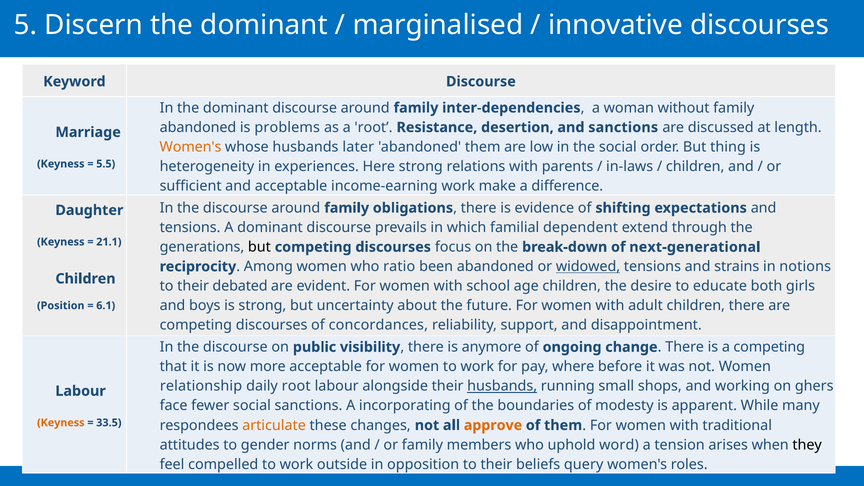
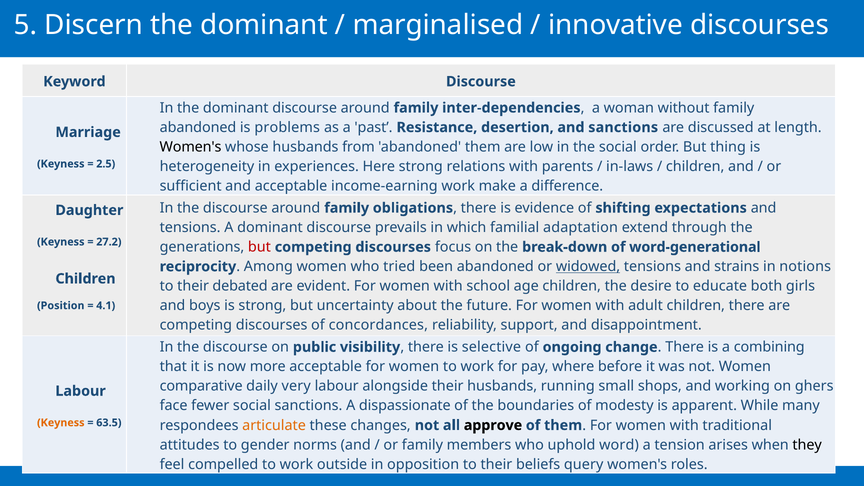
a root: root -> past (374, 127)
Women's colour: orange -> black (191, 147)
later: later -> from (358, 147)
5.5: 5.5 -> 2.5 (106, 164)
dependent: dependent -> adaptation (581, 227)
21.1: 21.1 -> 27.2 (109, 242)
but colour: black -> red (259, 247)
next-generational: next-generational -> word-generational (695, 247)
ratio: ratio -> tried (399, 267)
6.1: 6.1 -> 4.1 (106, 306)
anymore: anymore -> selective (491, 347)
a competing: competing -> combining (769, 347)
relationship: relationship -> comparative (201, 386)
daily root: root -> very (296, 386)
husbands underline: present -> none (502, 386)
incorporating: incorporating -> dispassionate (405, 406)
33.5: 33.5 -> 63.5 (109, 423)
approve colour: orange -> black (493, 425)
